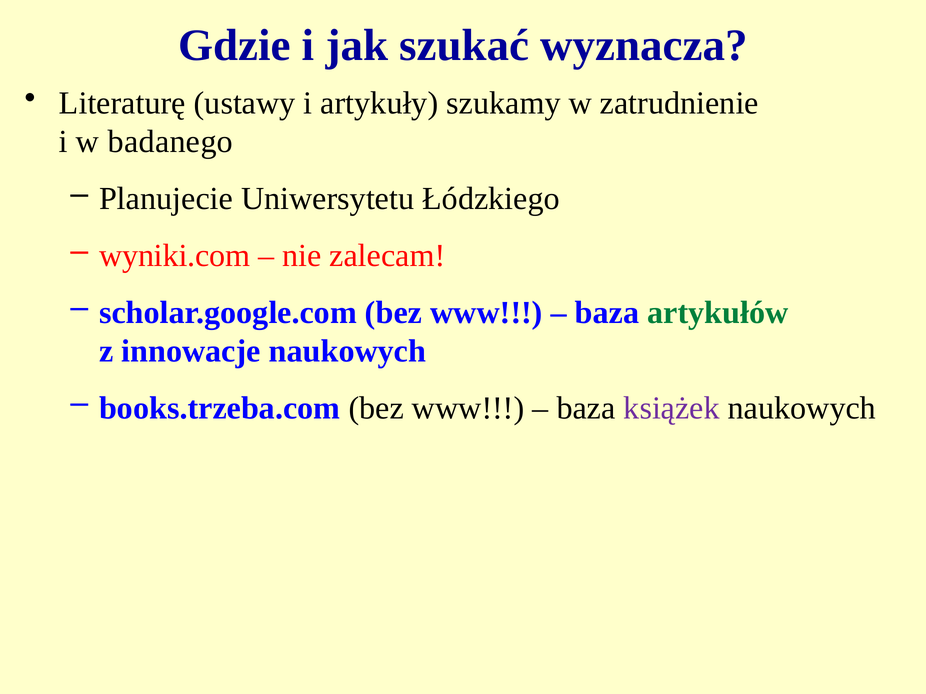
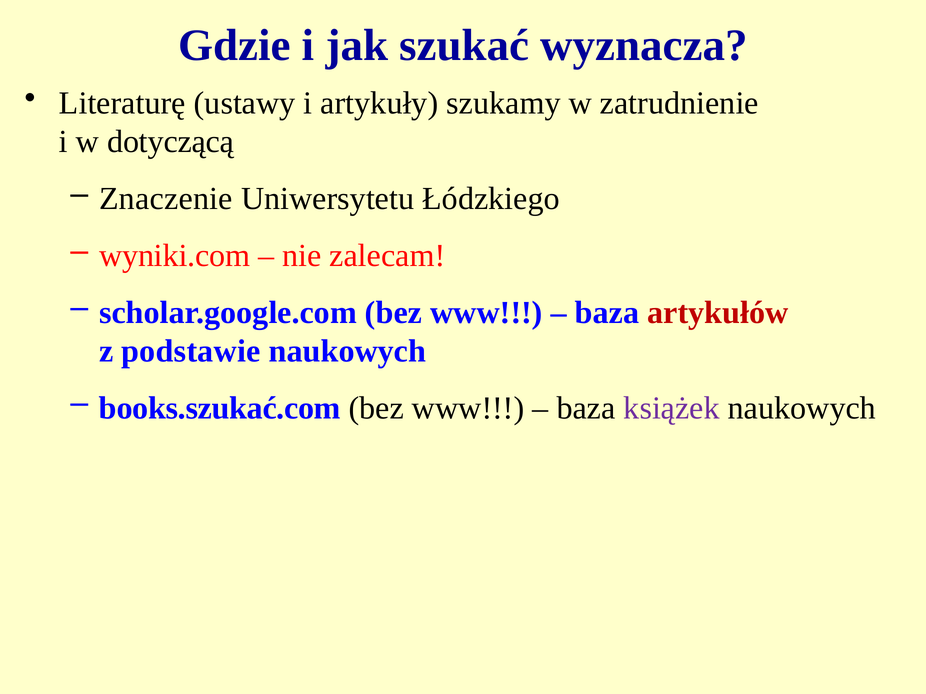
badanego: badanego -> dotyczącą (171, 142)
Planujecie: Planujecie -> Znaczenie (166, 199)
artykułów colour: green -> red (718, 313)
innowacje: innowacje -> podstawie (191, 351)
books.trzeba.com: books.trzeba.com -> books.szukać.com (220, 408)
